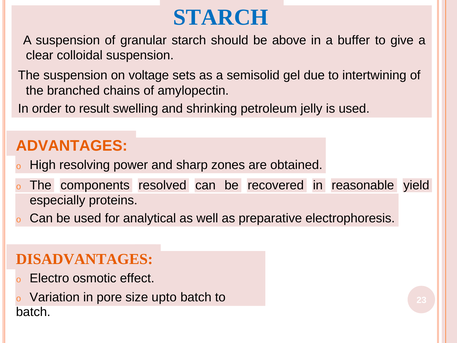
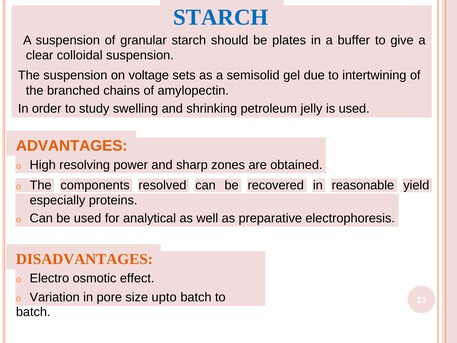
above: above -> plates (289, 40)
result: result -> study (94, 108)
